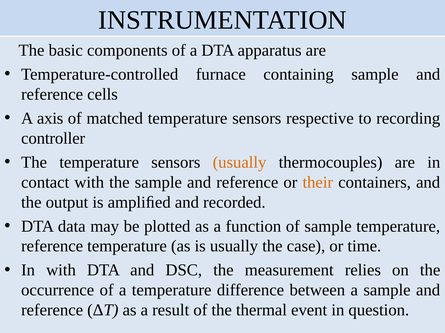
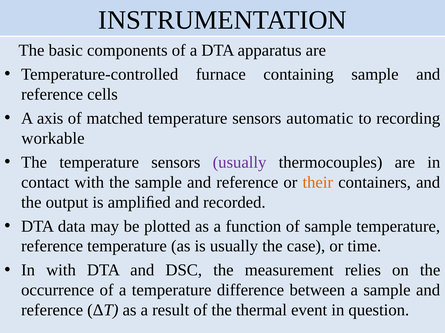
respective: respective -> automatic (320, 119)
controller: controller -> workable (53, 139)
usually colour: orange -> purple (240, 163)
